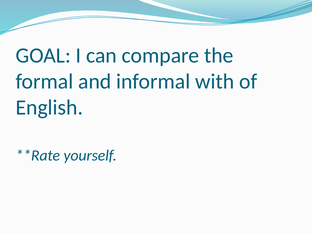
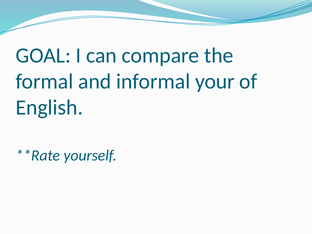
with: with -> your (215, 82)
